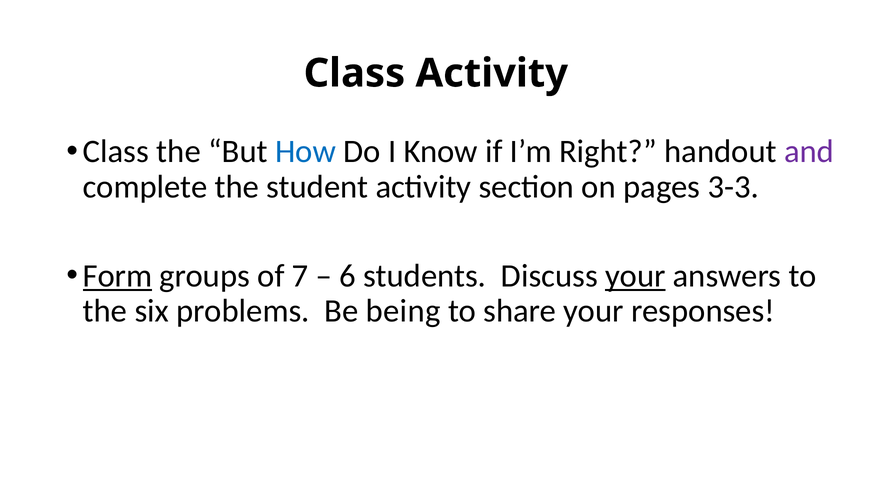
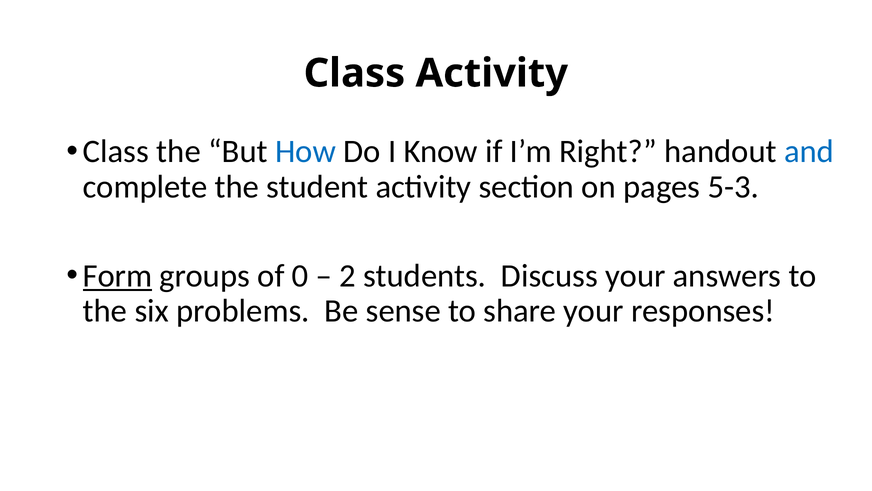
and colour: purple -> blue (809, 151)
3-3: 3-3 -> 5-3 (733, 187)
7: 7 -> 0 (300, 275)
6: 6 -> 2 (348, 275)
your underline: present -> none (635, 275)
being: being -> sense (403, 311)
